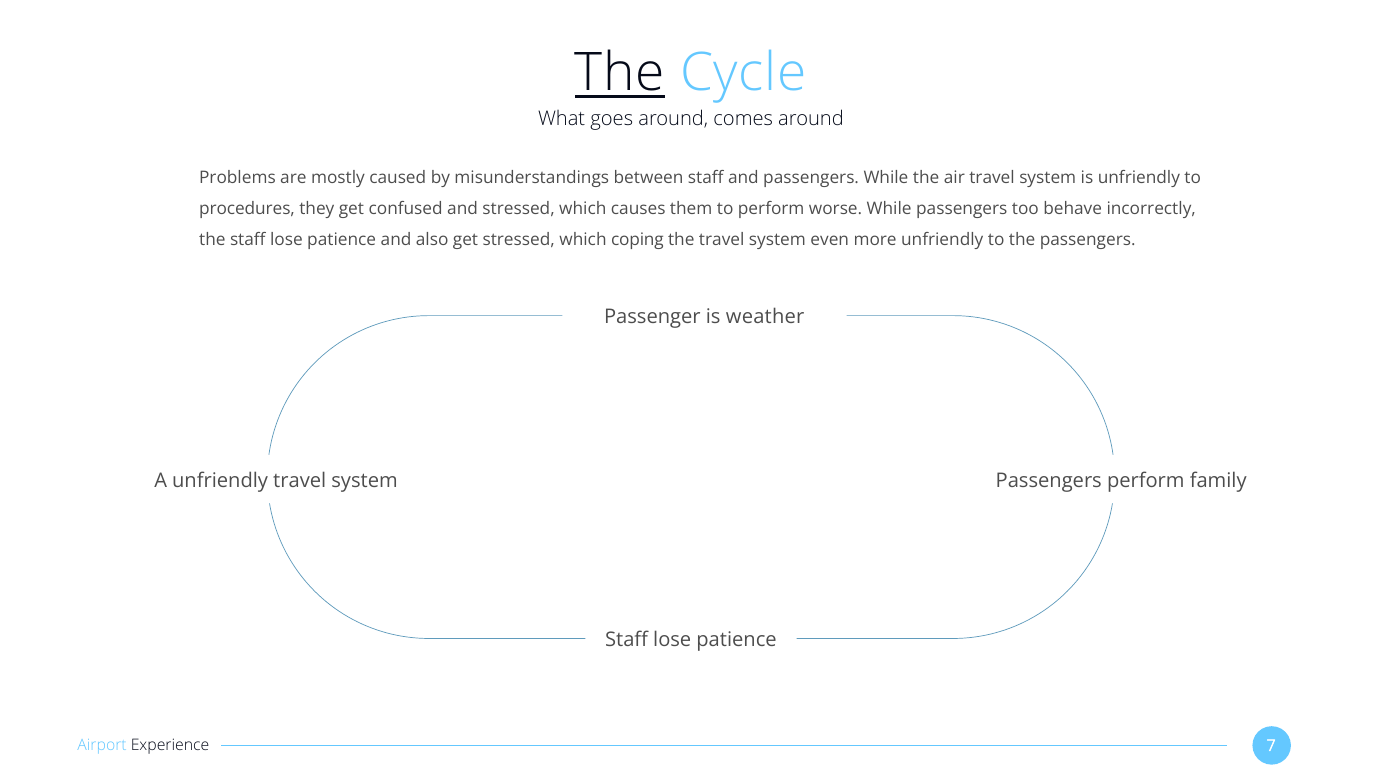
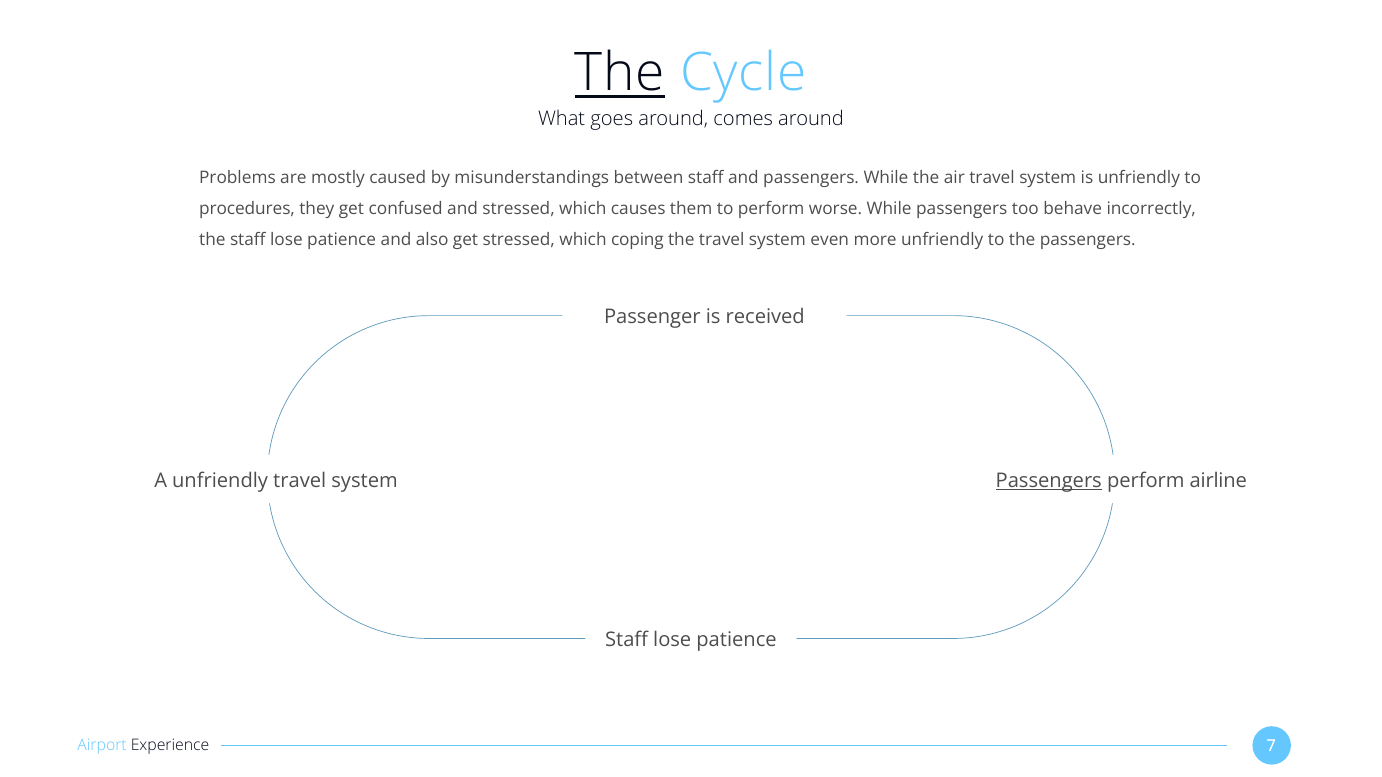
weather: weather -> received (765, 317)
Passengers underline: none -> present (1049, 481)
family: family -> airline (1218, 481)
